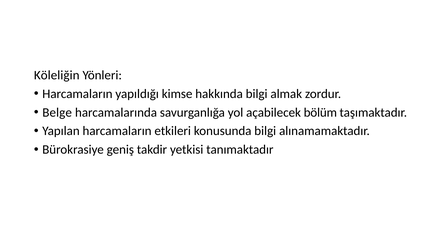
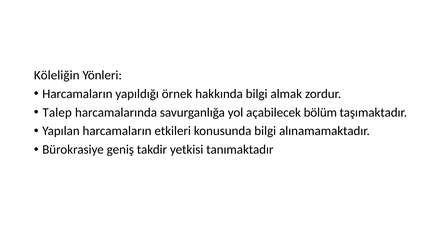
kimse: kimse -> örnek (177, 94)
Belge: Belge -> Talep (57, 113)
